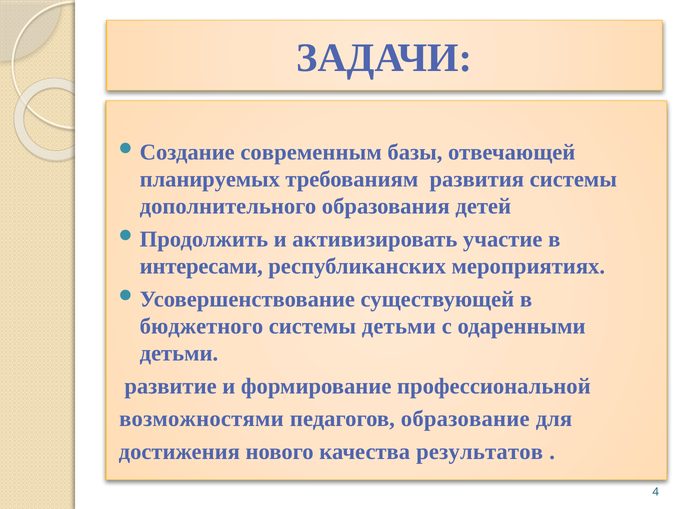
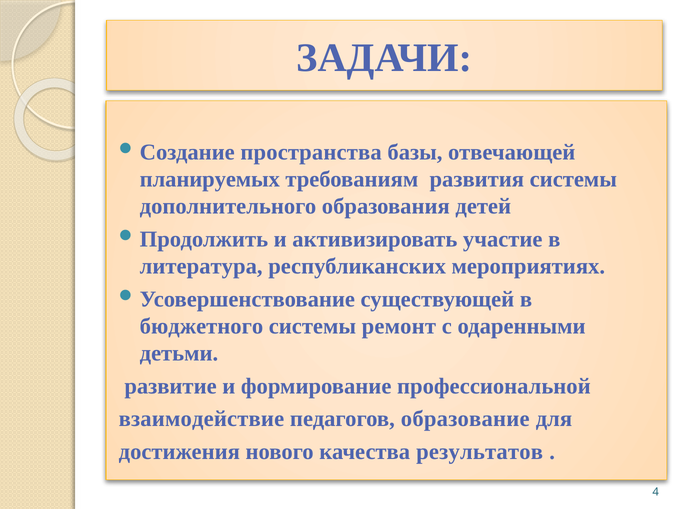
современным: современным -> пространства (311, 152)
интересами: интересами -> литература (201, 266)
системы детьми: детьми -> ремонт (399, 326)
возможностями: возможностями -> взаимодействие (201, 419)
